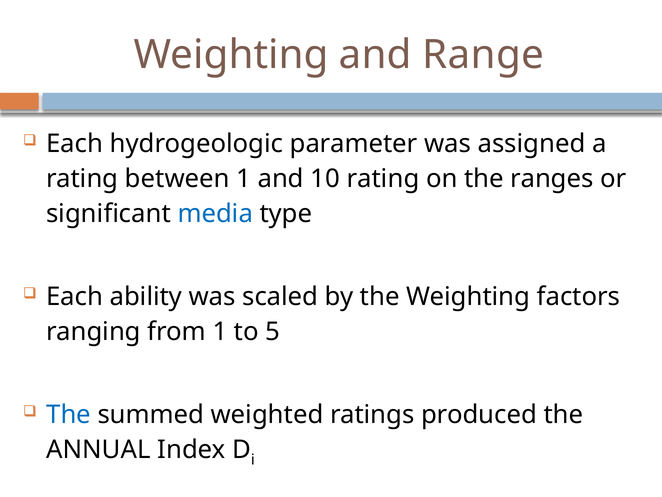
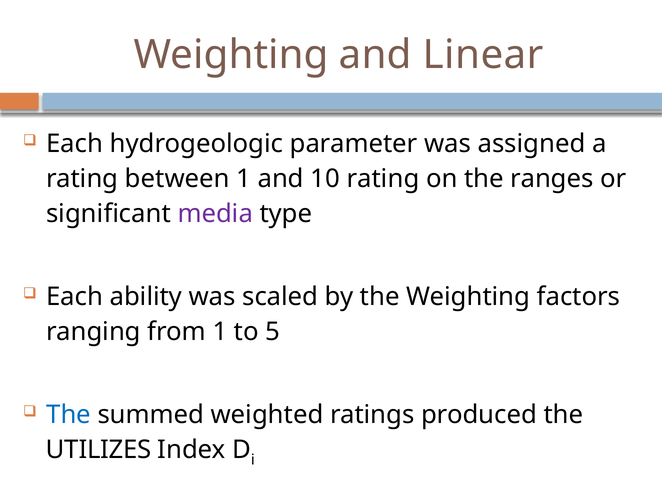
Range: Range -> Linear (483, 55)
media colour: blue -> purple (215, 214)
ANNUAL: ANNUAL -> UTILIZES (99, 449)
